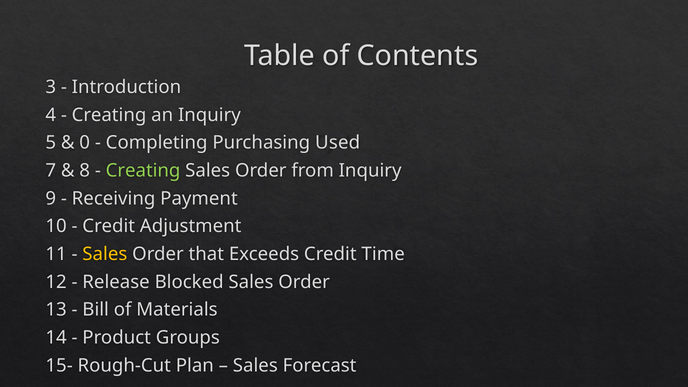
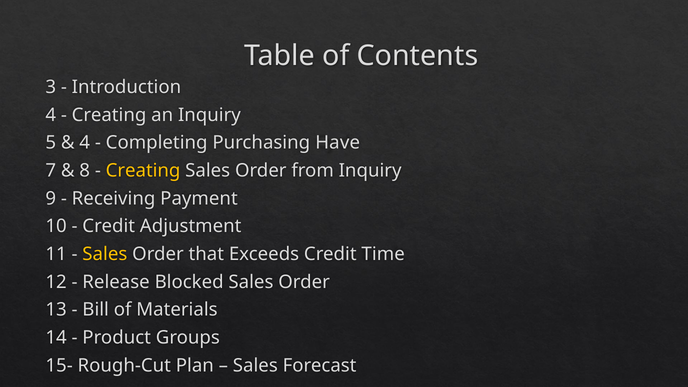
0: 0 -> 4 (85, 143)
Used: Used -> Have (338, 143)
Creating colour: light green -> yellow (143, 171)
